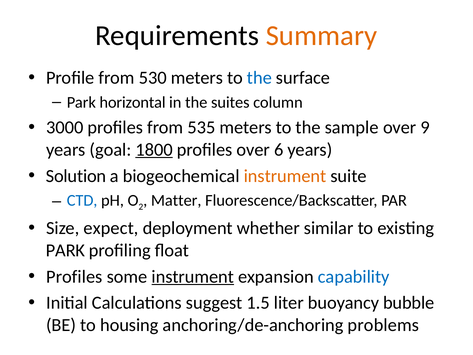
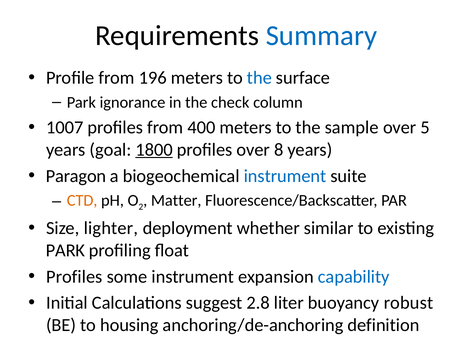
Summary colour: orange -> blue (321, 36)
530: 530 -> 196 (153, 78)
horizontal: horizontal -> ignorance (132, 102)
suites: suites -> check (230, 102)
3000: 3000 -> 1007 (65, 127)
535: 535 -> 400 (201, 127)
9: 9 -> 5 (425, 127)
6: 6 -> 8 (279, 150)
Solution: Solution -> Paragon (76, 176)
instrument colour: orange -> blue (285, 176)
CTD colour: blue -> orange (82, 200)
expect: expect -> lighter (111, 228)
instrument underline: present -> none (193, 276)
1.5: 1.5 -> 2.8 (258, 303)
bubble: bubble -> robust (409, 303)
problems: problems -> definition (383, 325)
